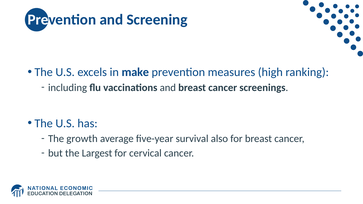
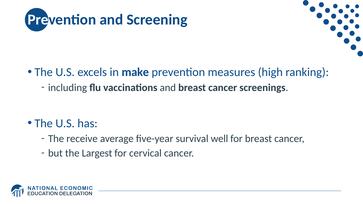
growth: growth -> receive (82, 139)
also: also -> well (219, 139)
